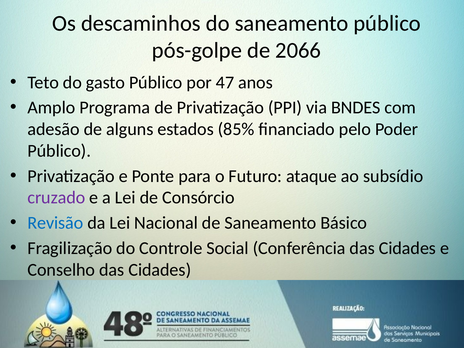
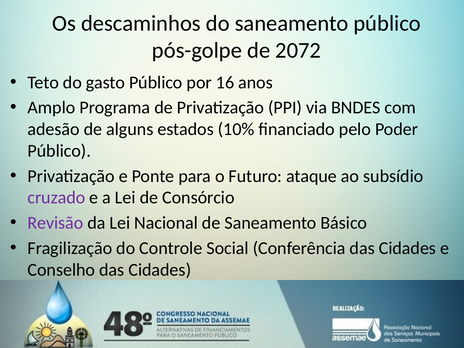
2066: 2066 -> 2072 (298, 50)
47: 47 -> 16 (225, 82)
85%: 85% -> 10% (236, 129)
Revisão colour: blue -> purple (55, 223)
